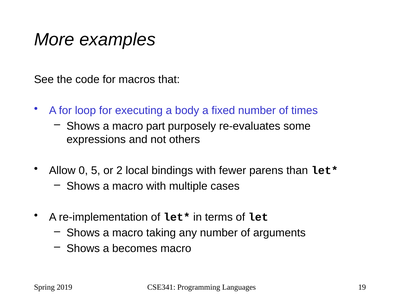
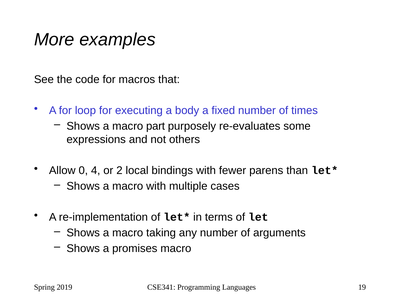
5: 5 -> 4 (96, 171)
becomes: becomes -> promises (135, 248)
